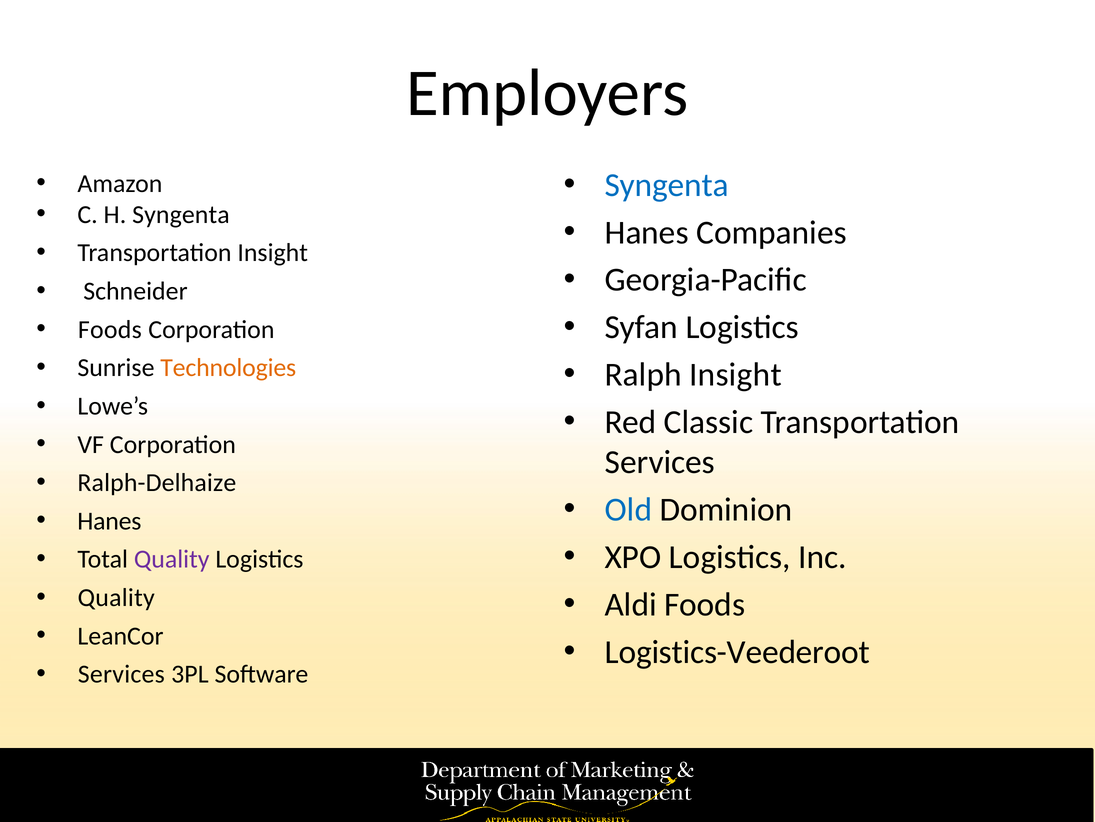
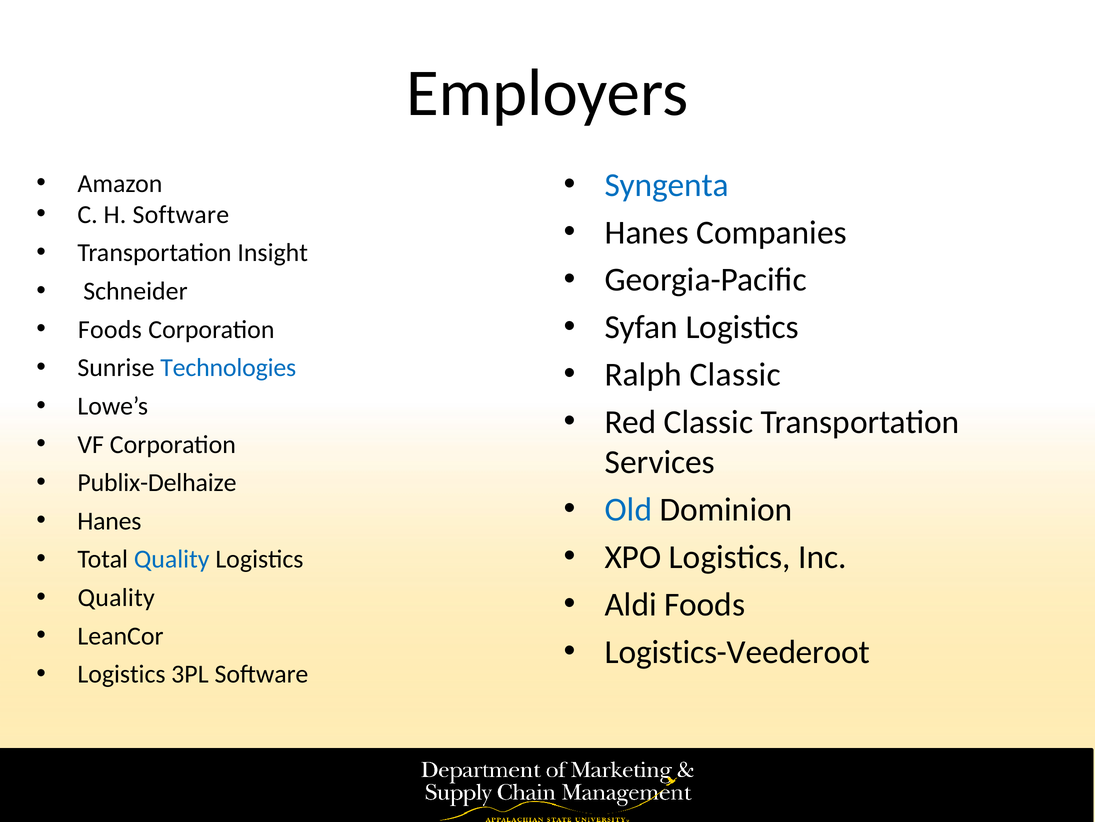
H Syngenta: Syngenta -> Software (181, 214)
Technologies colour: orange -> blue (228, 368)
Ralph Insight: Insight -> Classic (735, 374)
Ralph-Delhaize: Ralph-Delhaize -> Publix-Delhaize (157, 482)
Quality colour: purple -> blue (172, 559)
Services: Services -> Logistics (121, 674)
